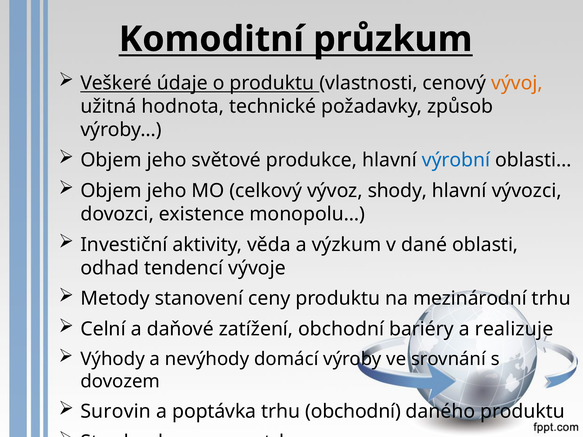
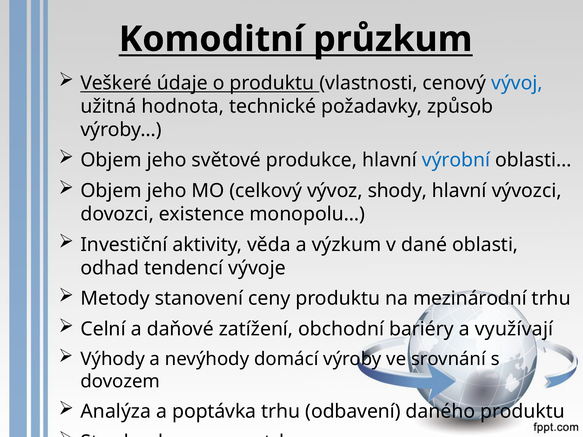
vývoj colour: orange -> blue (517, 83)
realizuje: realizuje -> využívají (514, 329)
Surovin: Surovin -> Analýza (116, 412)
trhu obchodní: obchodní -> odbavení (353, 412)
